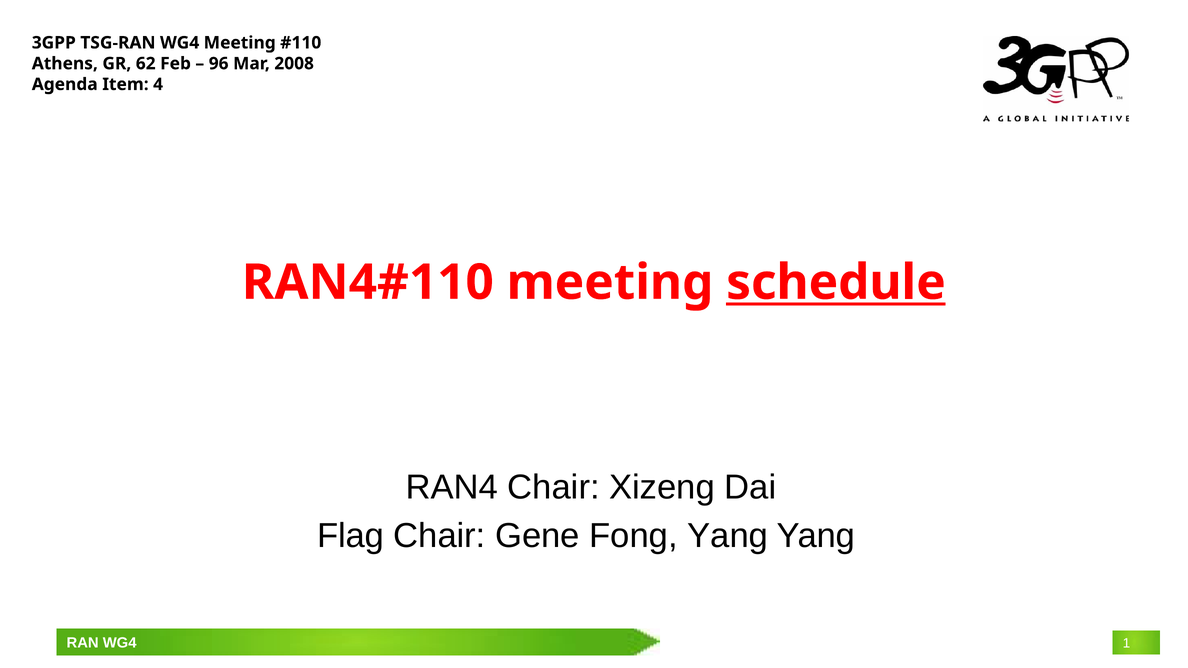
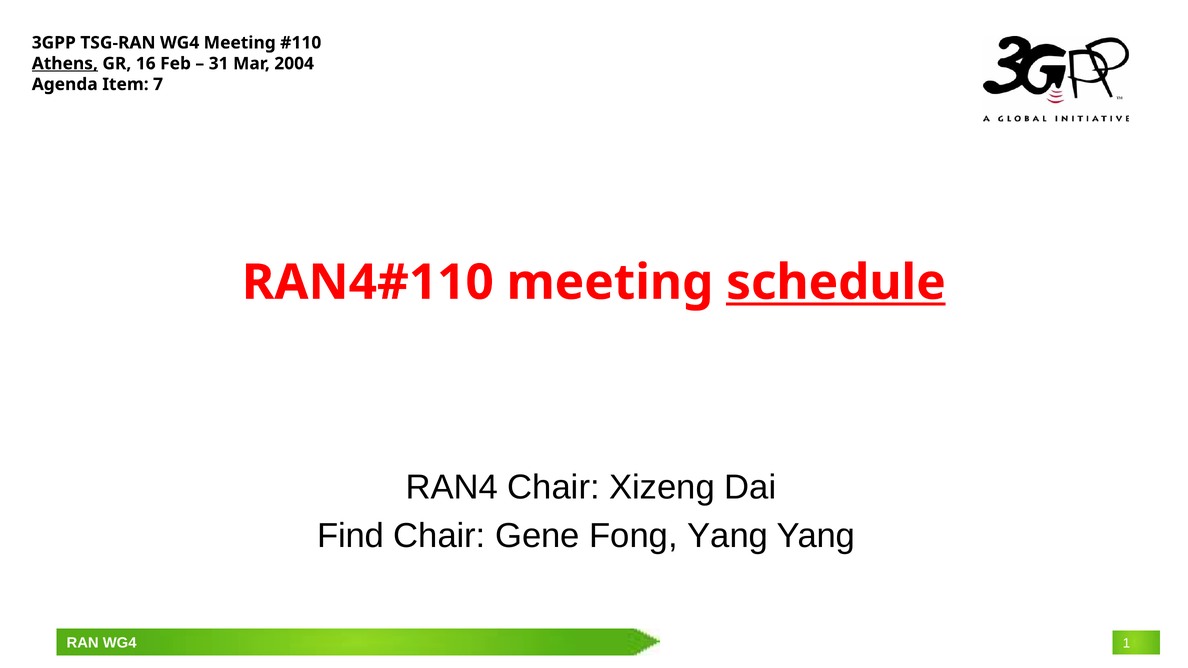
Athens underline: none -> present (65, 64)
62: 62 -> 16 (146, 64)
96: 96 -> 31 (219, 64)
2008: 2008 -> 2004 (294, 64)
4: 4 -> 7 (158, 84)
Flag: Flag -> Find (351, 536)
